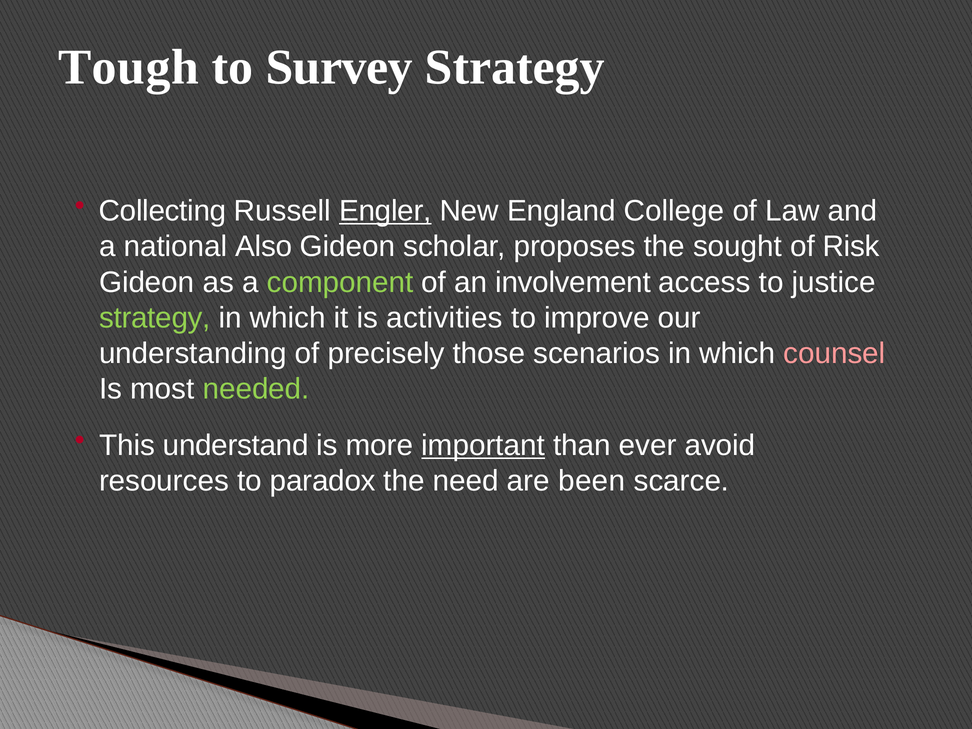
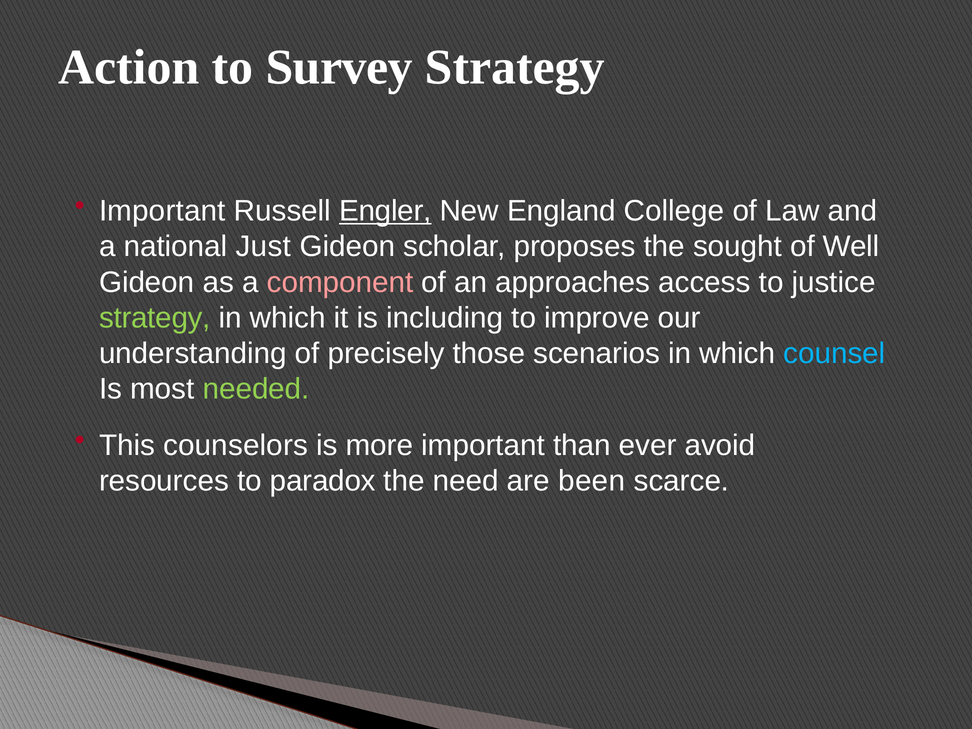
Tough: Tough -> Action (129, 67)
Collecting: Collecting -> Important (162, 211)
Also: Also -> Just (263, 247)
Risk: Risk -> Well (851, 247)
component colour: light green -> pink (340, 282)
involvement: involvement -> approaches (573, 282)
activities: activities -> including (445, 318)
counsel colour: pink -> light blue (834, 353)
understand: understand -> counselors (236, 446)
important underline: present -> none (483, 446)
